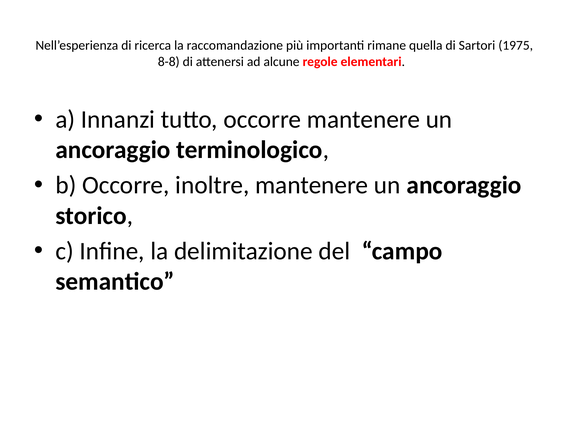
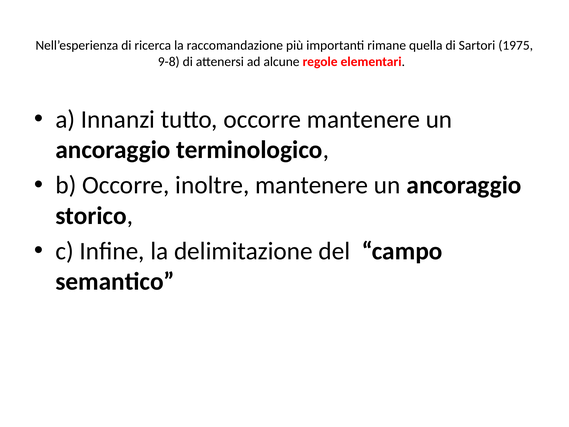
8-8: 8-8 -> 9-8 (169, 62)
